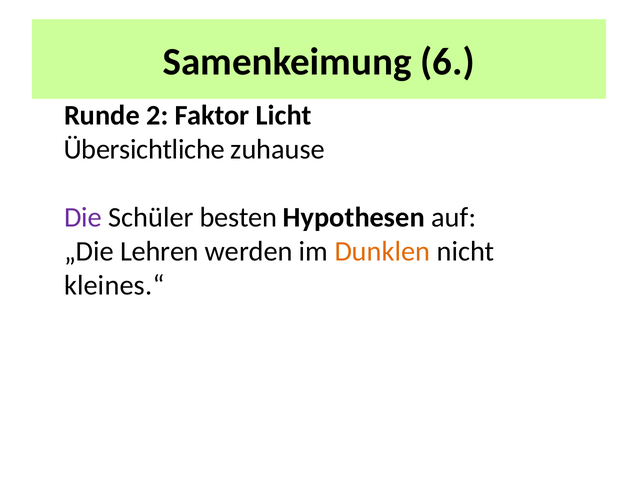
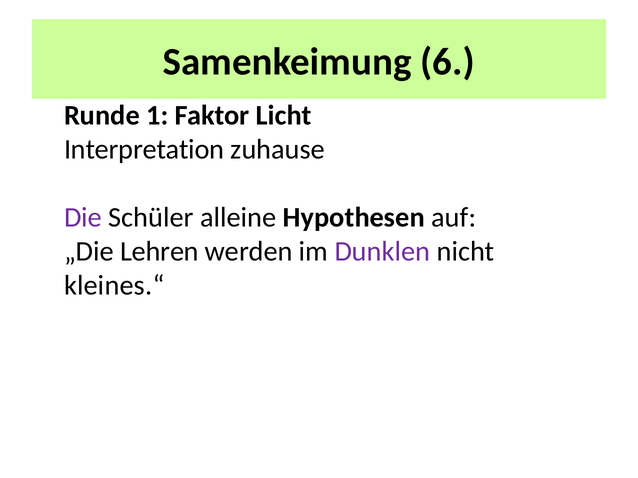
2: 2 -> 1 (157, 116)
Übersichtliche: Übersichtliche -> Interpretation (144, 150)
besten: besten -> alleine (238, 218)
Dunklen colour: orange -> purple (382, 252)
